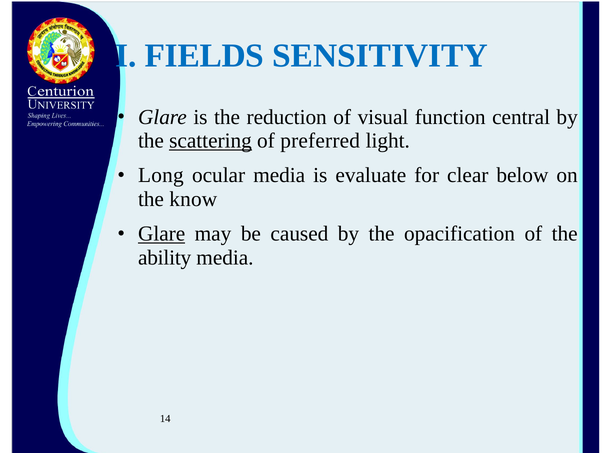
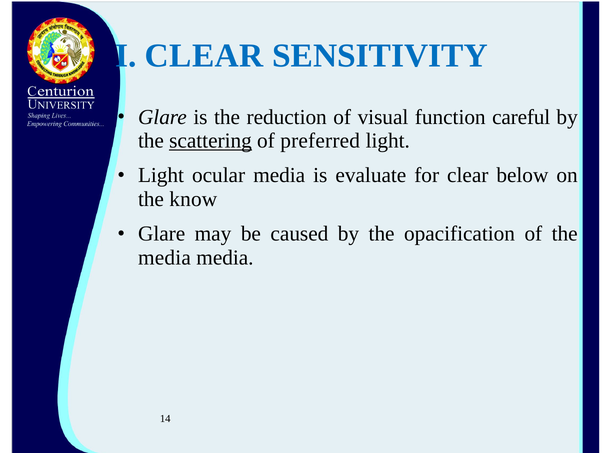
I FIELDS: FIELDS -> CLEAR (204, 56)
central: central -> careful (521, 117)
Long: Long -> Light (161, 175)
Glare underline: present -> none (162, 234)
ability: ability -> media (164, 258)
